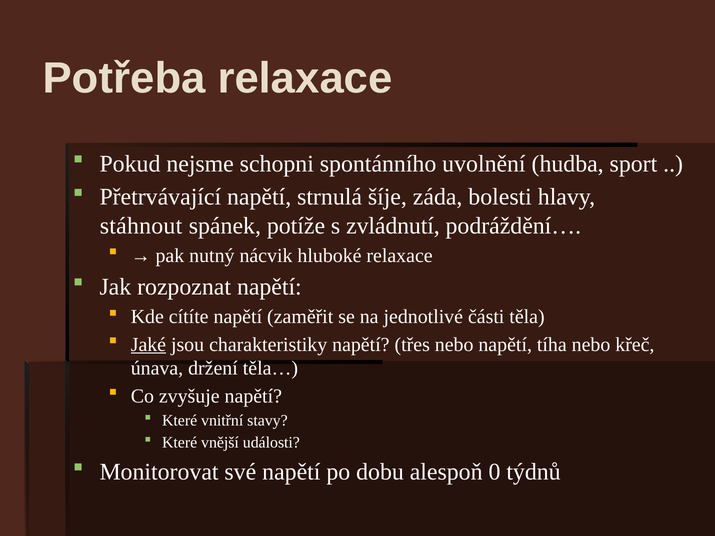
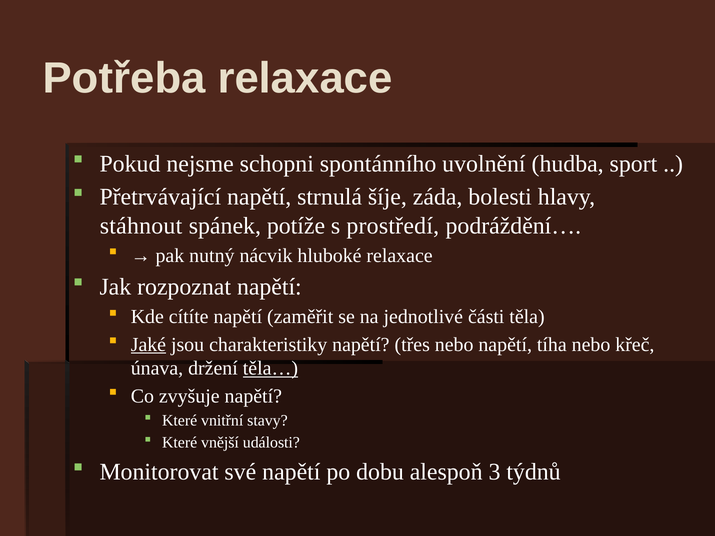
zvládnutí: zvládnutí -> prostředí (393, 226)
těla… underline: none -> present (270, 369)
0: 0 -> 3 (495, 472)
